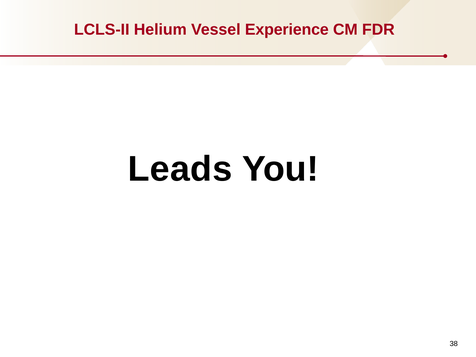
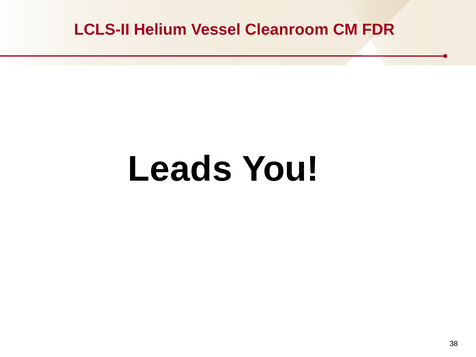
Experience: Experience -> Cleanroom (287, 30)
